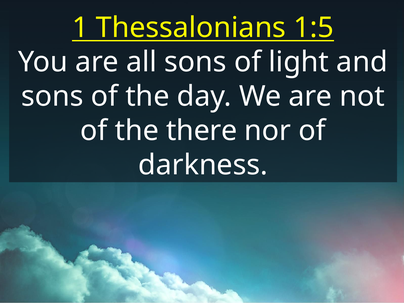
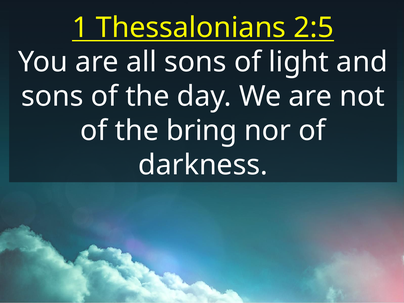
1:5: 1:5 -> 2:5 (314, 28)
there: there -> bring (202, 131)
